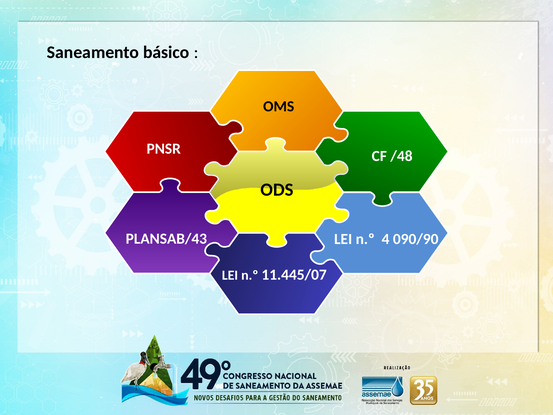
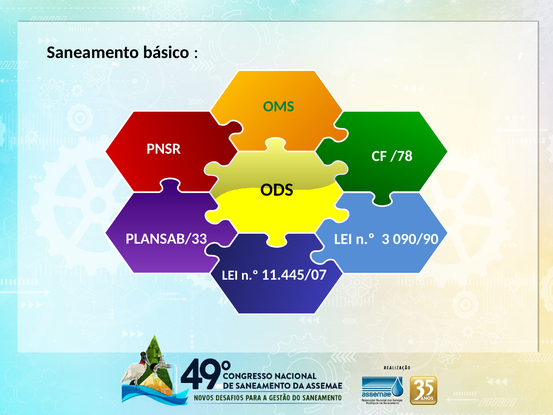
OMS colour: black -> green (279, 106)
/48: /48 -> /78 (401, 156)
PLANSAB/43: PLANSAB/43 -> PLANSAB/33 (166, 238)
4: 4 -> 3 (386, 239)
